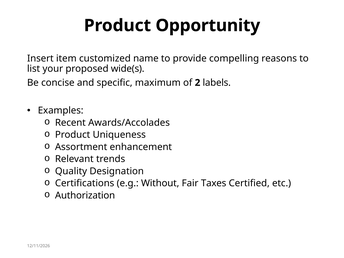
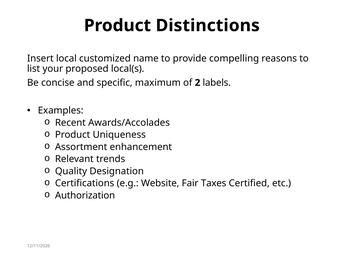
Opportunity: Opportunity -> Distinctions (208, 26)
item: item -> local (66, 58)
wide(s: wide(s -> local(s (128, 69)
Without: Without -> Website (160, 183)
